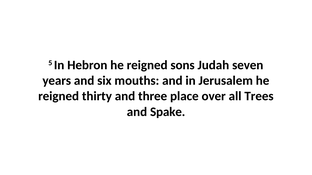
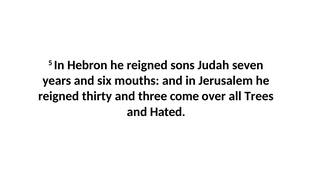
place: place -> come (184, 96)
Spake: Spake -> Hated (168, 112)
